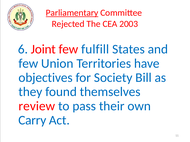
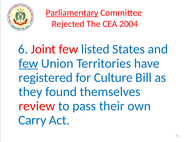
2003: 2003 -> 2004 (129, 24)
fulfill: fulfill -> listed (95, 49)
few underline: none -> present (28, 64)
objectives: objectives -> registered (46, 78)
Society: Society -> Culture (113, 78)
